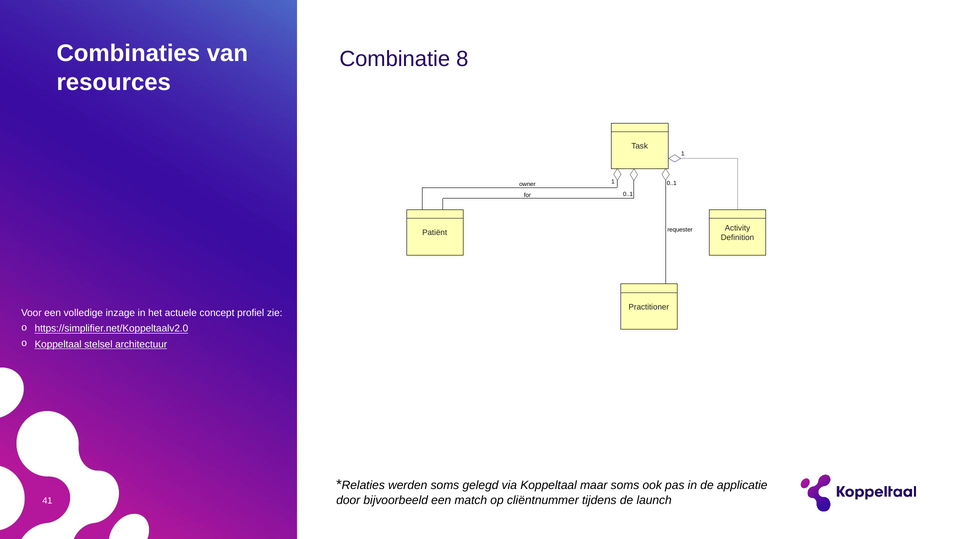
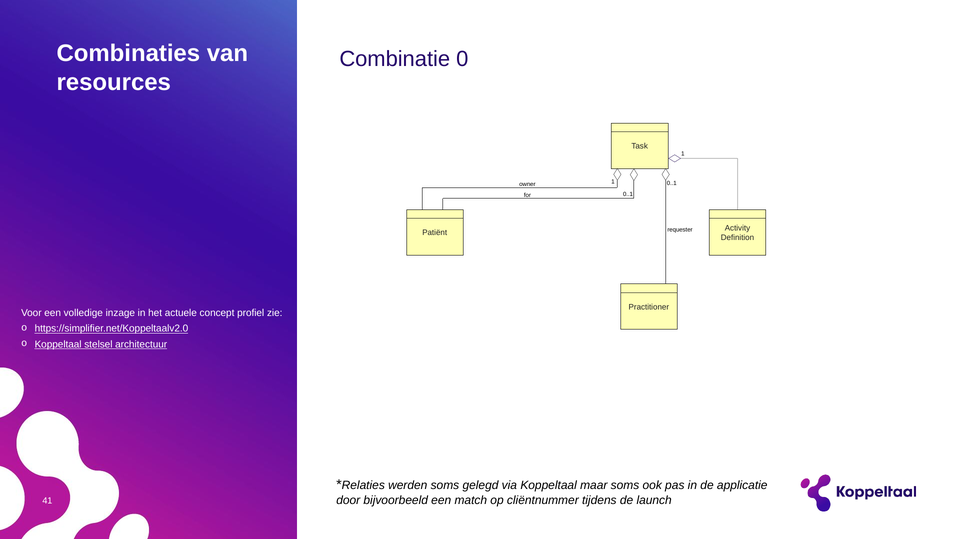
8: 8 -> 0 (462, 59)
